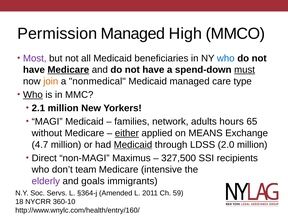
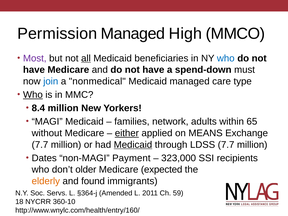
all underline: none -> present (86, 58)
Medicare underline: present -> none (68, 70)
must underline: present -> none (245, 70)
join colour: orange -> blue (51, 81)
2.1: 2.1 -> 8.4 (38, 108)
hours: hours -> within (232, 122)
4.7: 4.7 -> 7.7 (40, 145)
LDSS 2.0: 2.0 -> 7.7 (226, 145)
Direct: Direct -> Dates (44, 158)
Maximus: Maximus -> Payment (131, 158)
327,500: 327,500 -> 323,000 (179, 158)
team: team -> older (86, 170)
intensive: intensive -> expected (162, 170)
elderly colour: purple -> orange (46, 181)
goals: goals -> found (93, 181)
